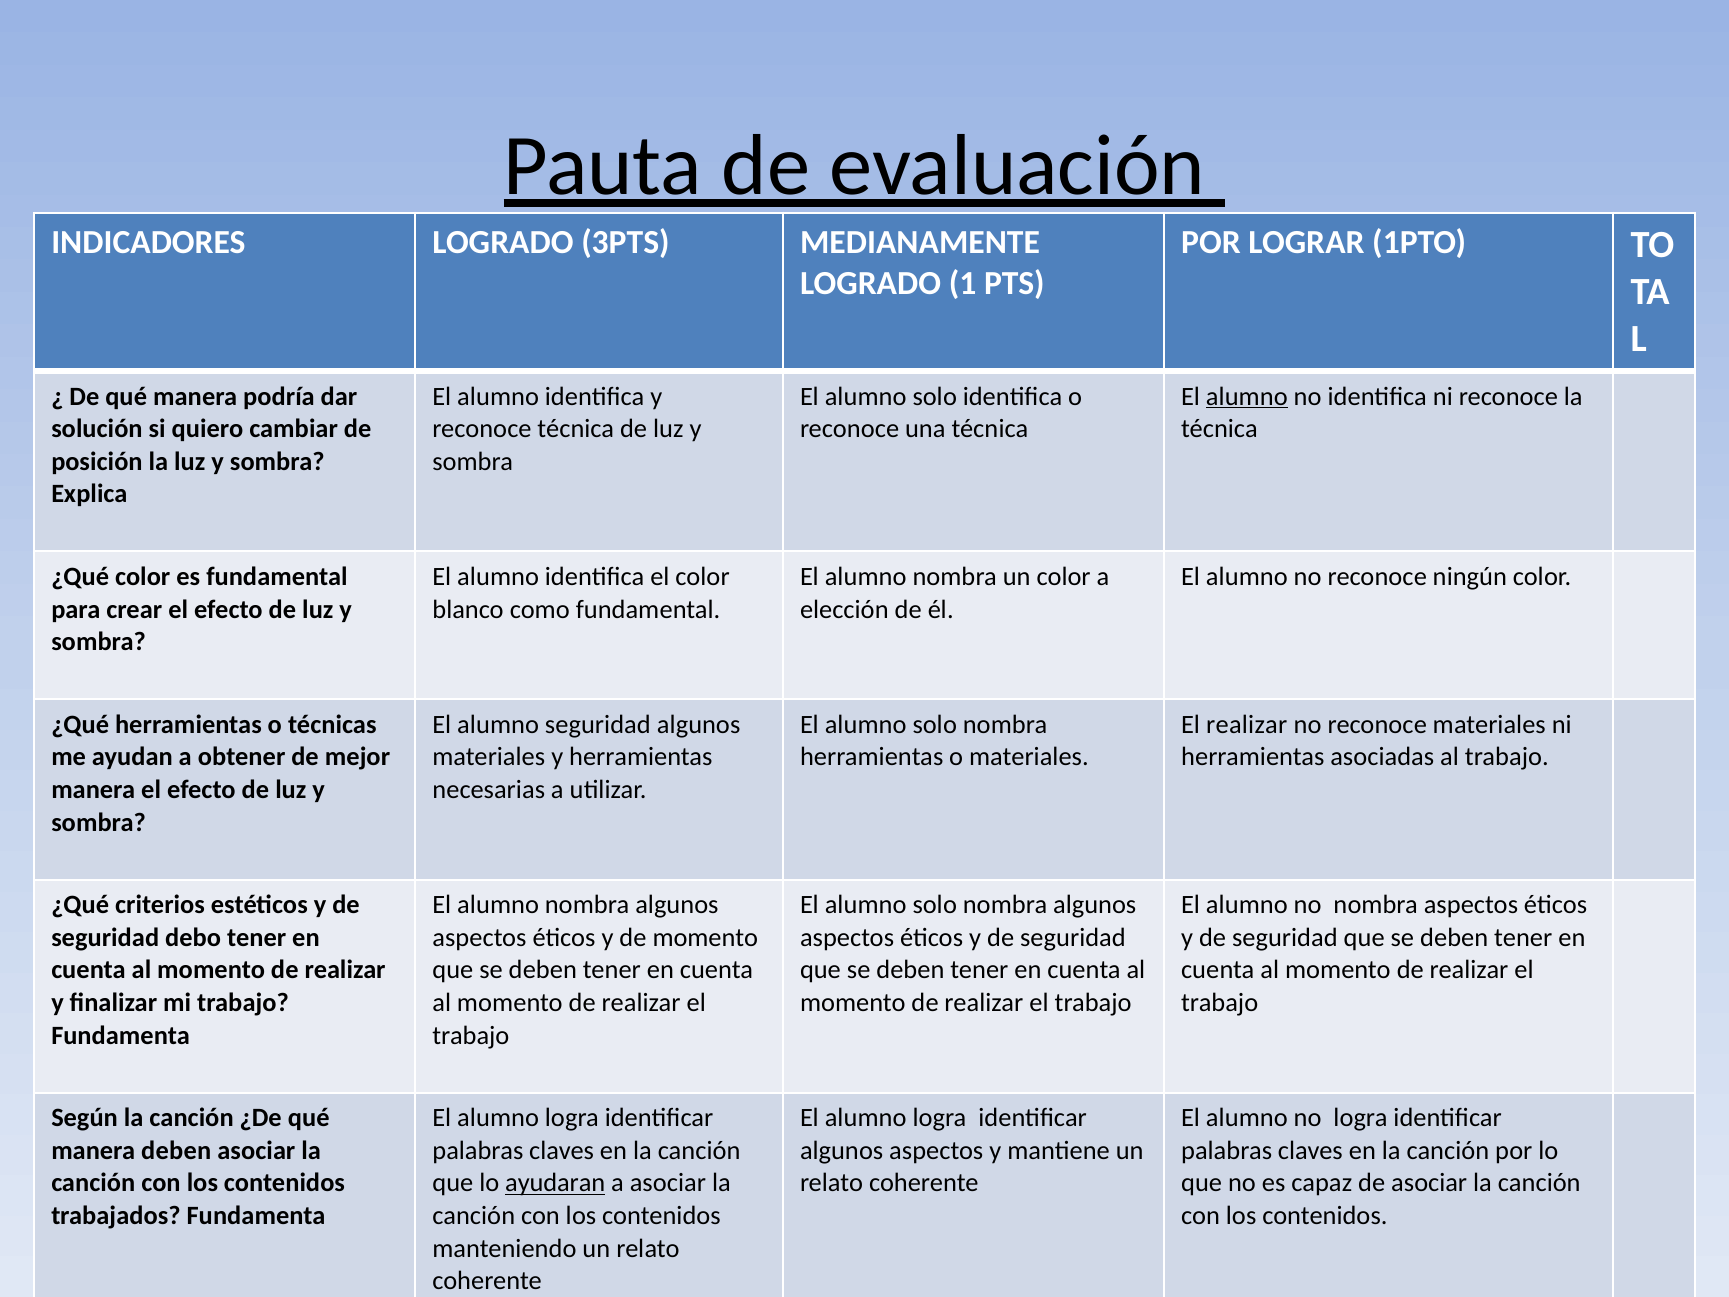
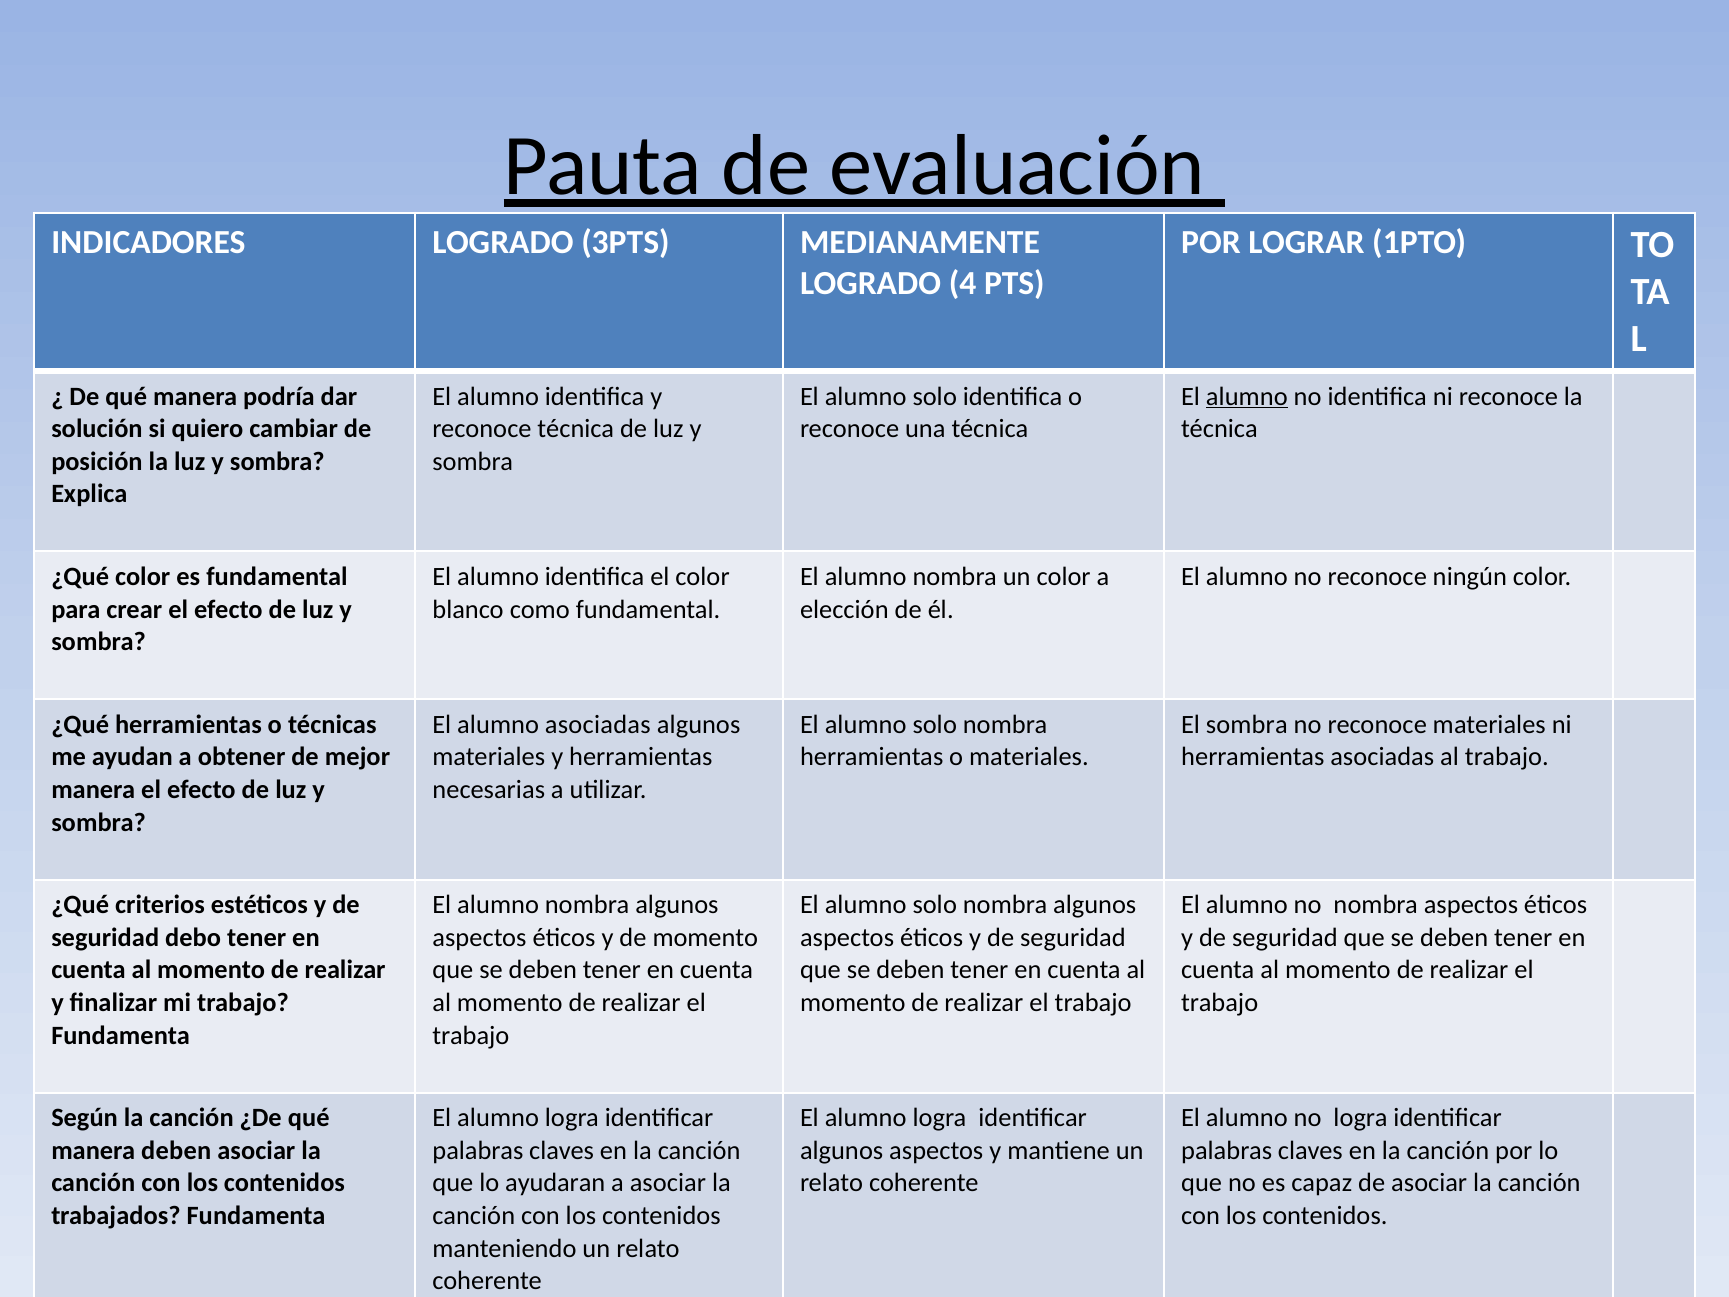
1: 1 -> 4 (963, 283)
alumno seguridad: seguridad -> asociadas (598, 724)
El realizar: realizar -> sombra (1247, 724)
ayudaran underline: present -> none (555, 1183)
